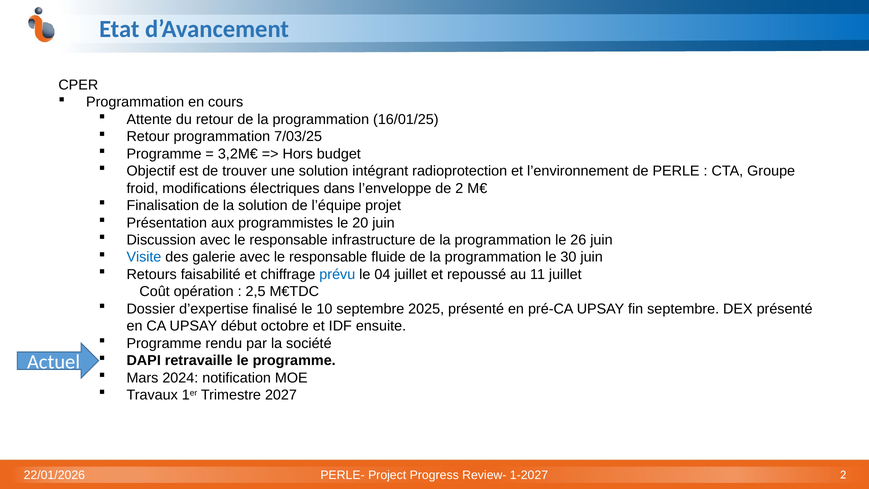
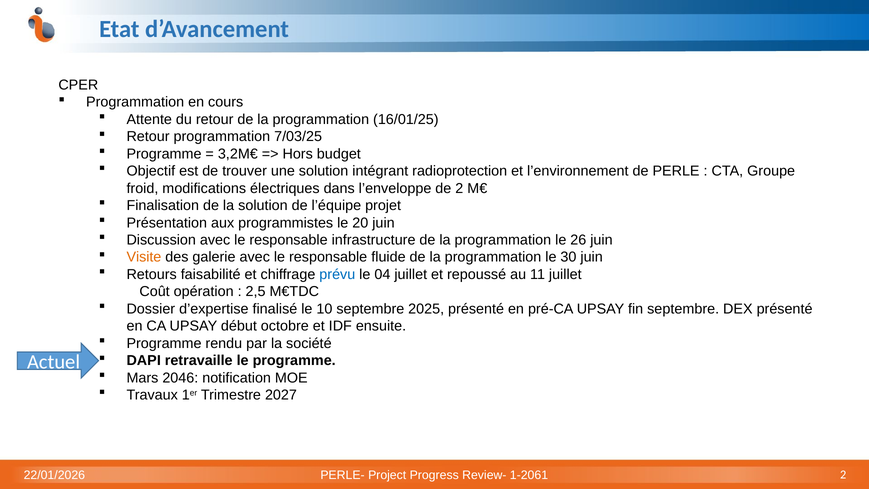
Visite colour: blue -> orange (144, 257)
2024: 2024 -> 2046 (180, 378)
1-2027: 1-2027 -> 1-2061 (529, 475)
